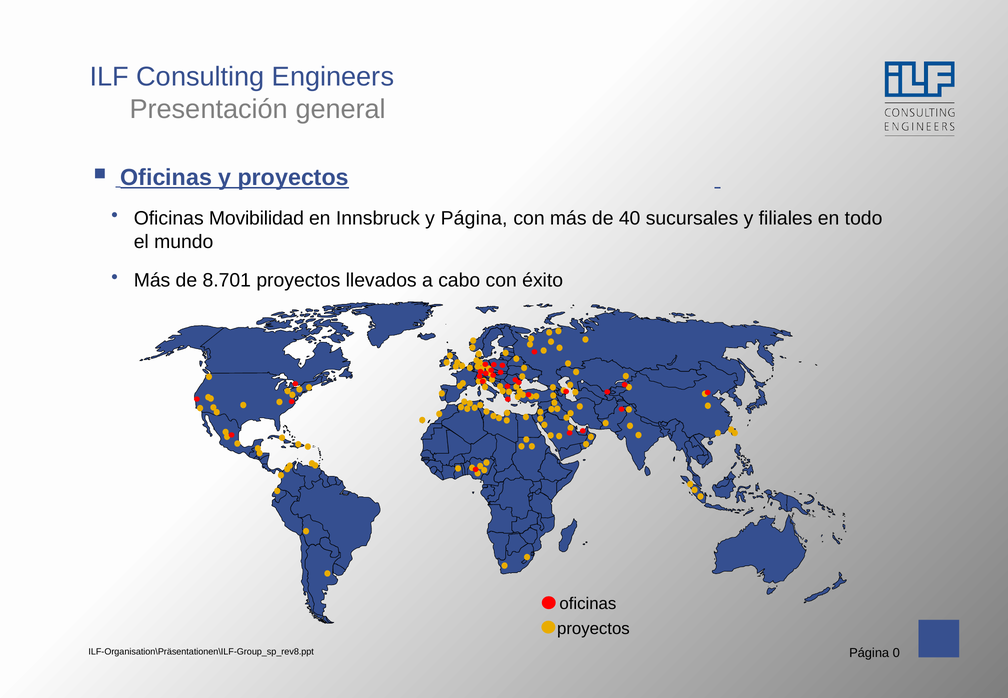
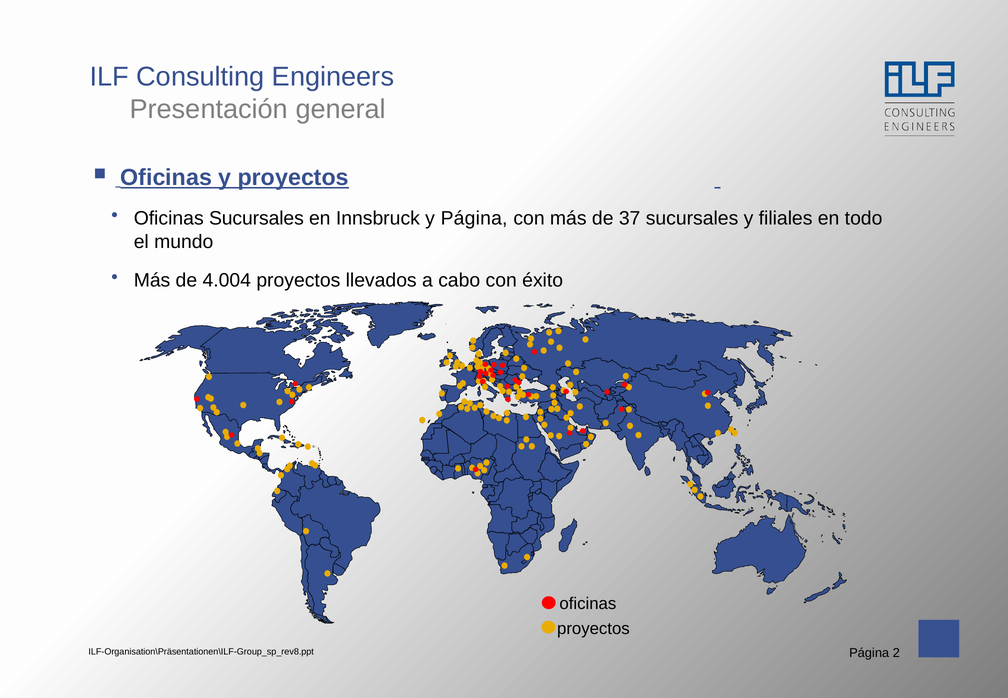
Oficinas Movibilidad: Movibilidad -> Sucursales (256, 218)
40: 40 -> 37 (630, 218)
8.701: 8.701 -> 4.004 (227, 280)
0: 0 -> 2 (896, 653)
